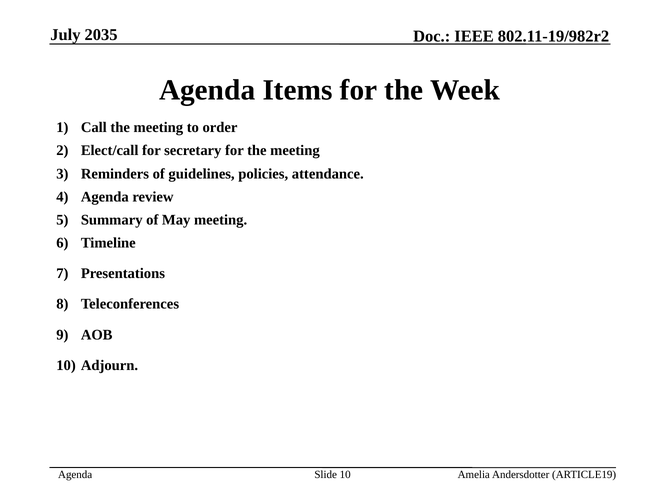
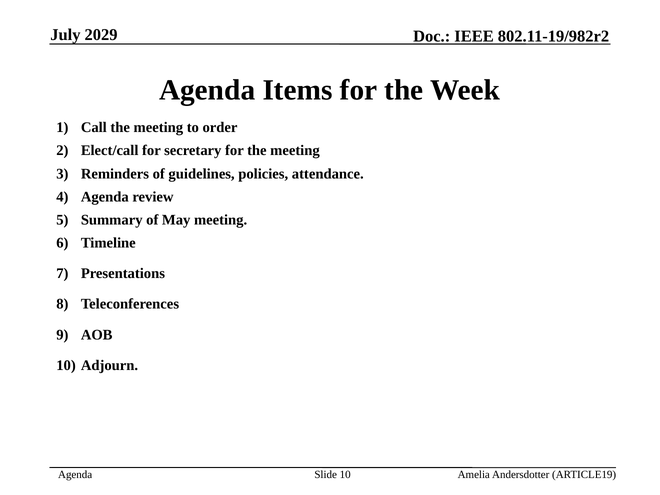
2035: 2035 -> 2029 (101, 35)
